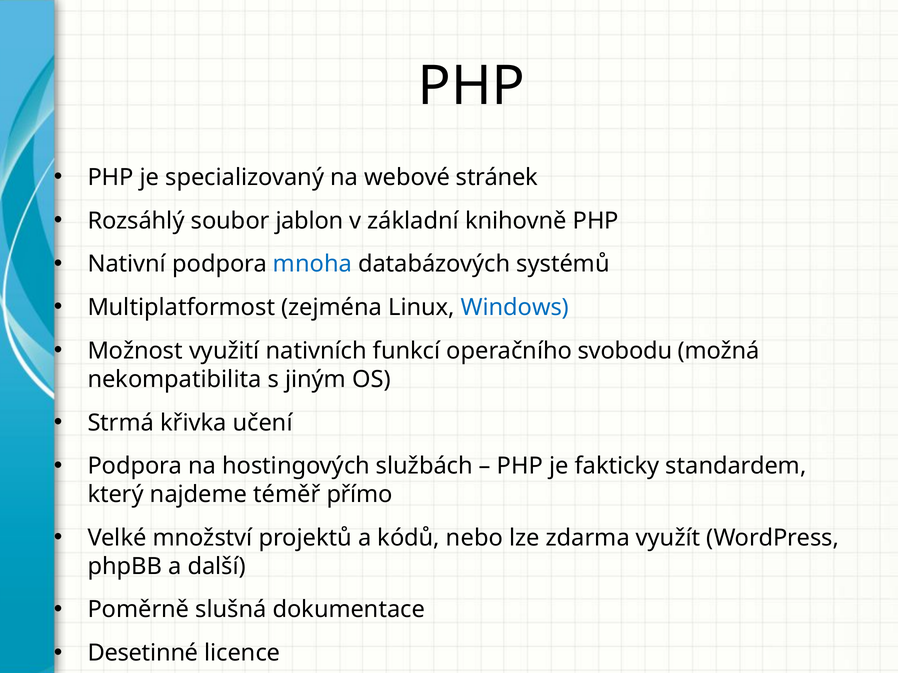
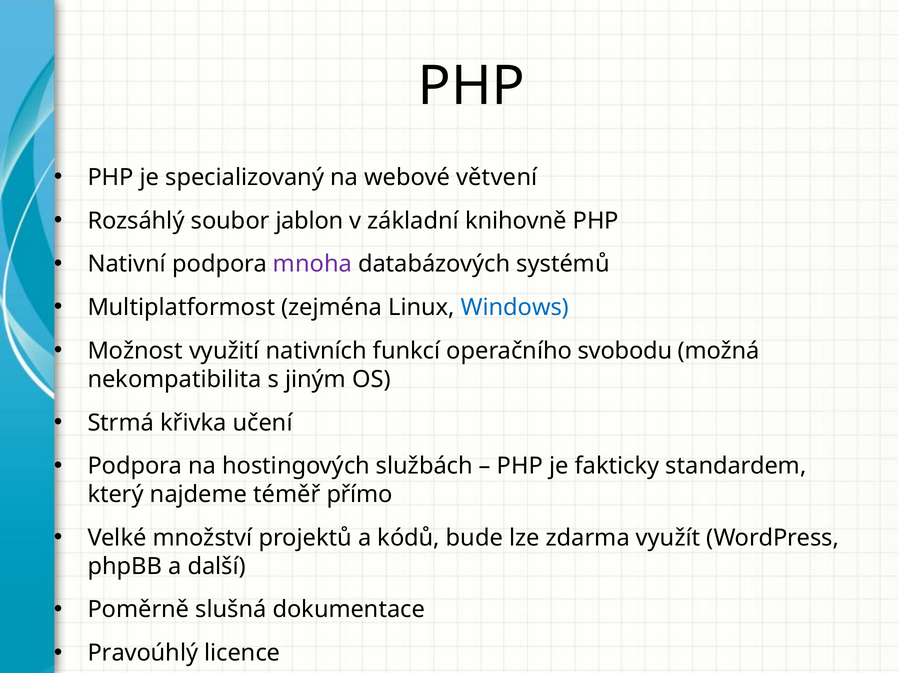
stránek: stránek -> větvení (497, 178)
mnoha colour: blue -> purple (312, 264)
nebo: nebo -> bude (474, 538)
Desetinné: Desetinné -> Pravoúhlý (143, 654)
